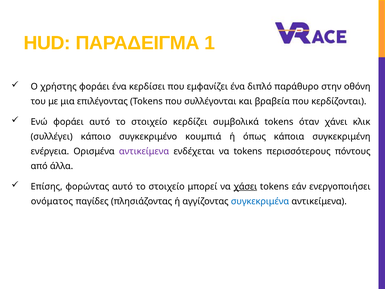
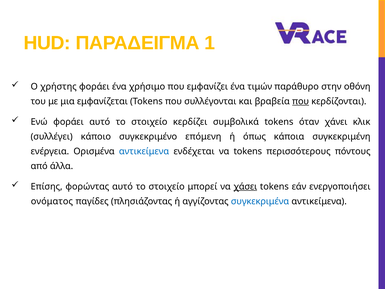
κερδίσει: κερδίσει -> χρήσιμο (147, 86)
διπλό: διπλό -> τιμών (260, 86)
επιλέγοντας: επιλέγοντας -> εμφανίζεται (102, 101)
που underline: none -> present (301, 101)
κουμπιά: κουμπιά -> επόμενη (203, 136)
αντικείμενα colour: purple -> blue (144, 151)
